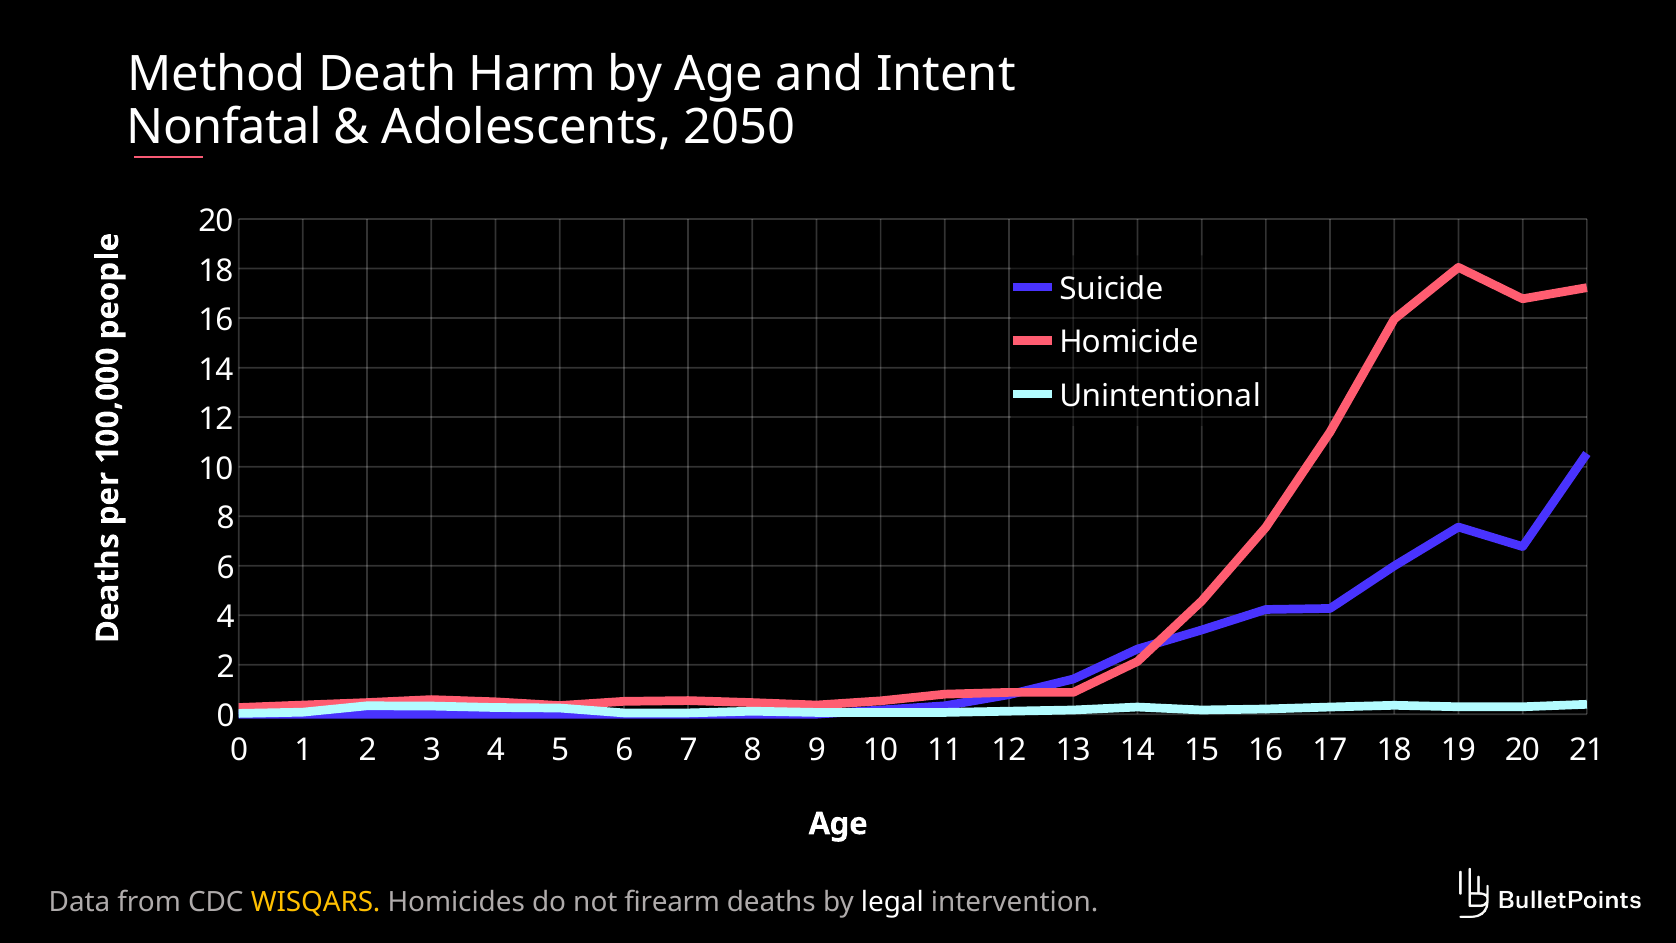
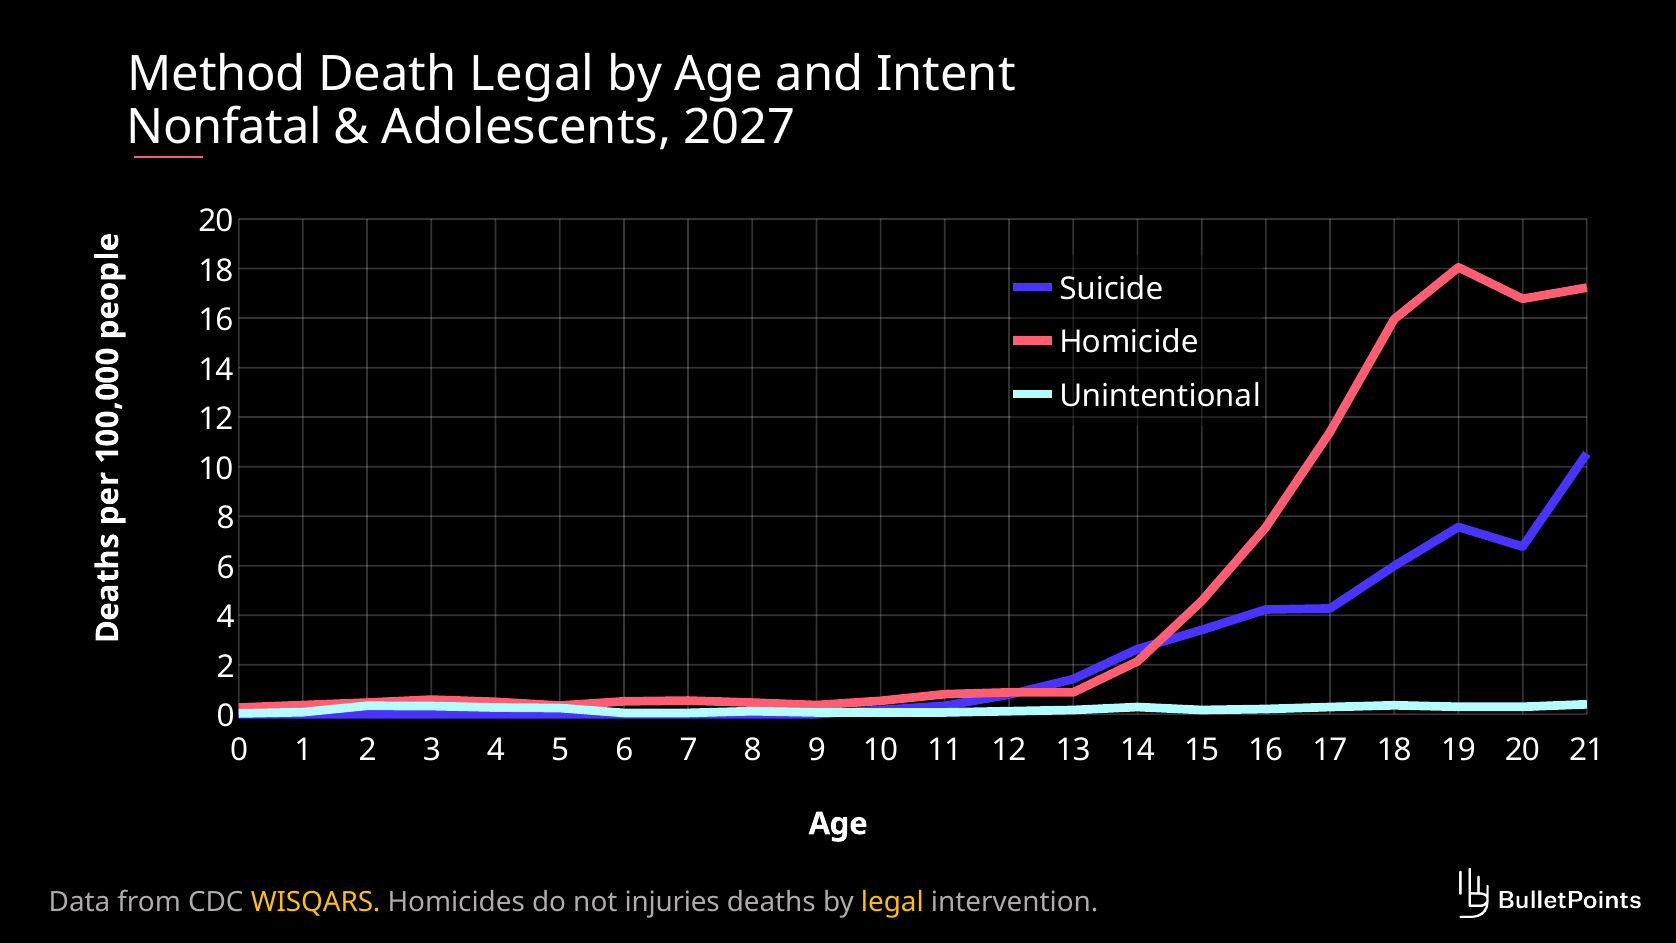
Death Harm: Harm -> Legal (532, 75)
2050: 2050 -> 2027 (740, 128)
firearm: firearm -> injuries (672, 902)
legal colour: white -> yellow (892, 902)
